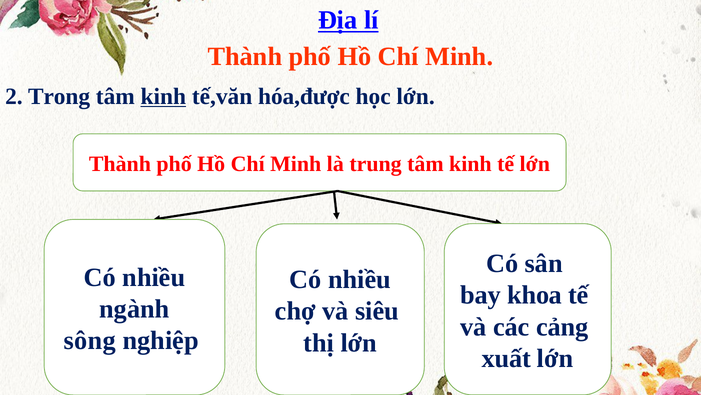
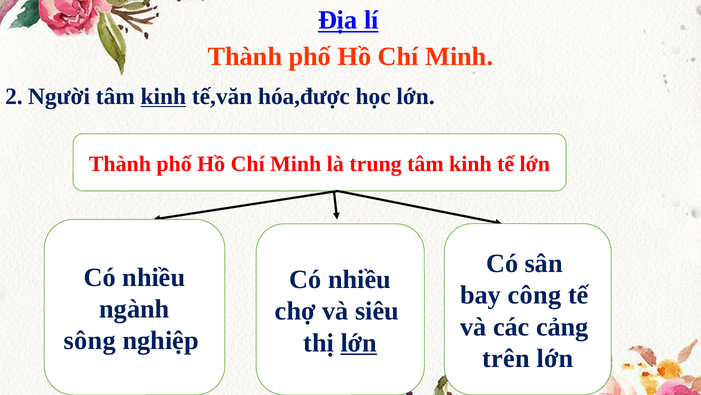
Trong: Trong -> Người (59, 96)
khoa: khoa -> công (534, 295)
lớn underline: none -> present (359, 342)
xuất: xuất -> trên (506, 358)
